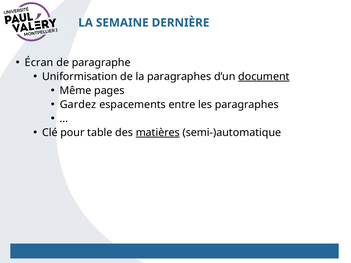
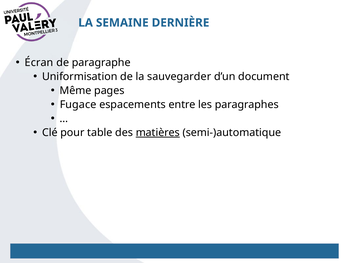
la paragraphes: paragraphes -> sauvegarder (179, 77)
document underline: present -> none (264, 77)
Gardez: Gardez -> Fugace (78, 105)
